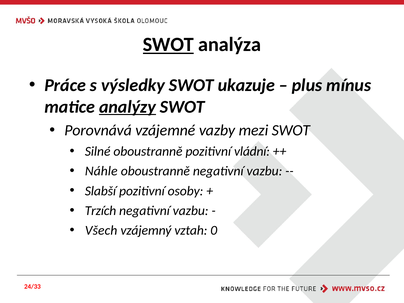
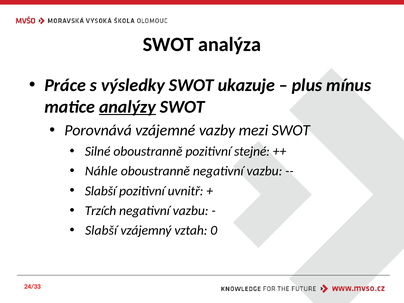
SWOT underline: present -> none (168, 45)
vládní: vládní -> stejné (252, 151)
osoby: osoby -> uvnitř (186, 191)
Všech: Všech -> Slabší (101, 230)
